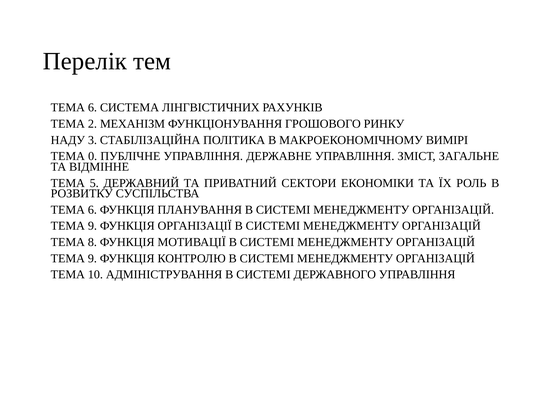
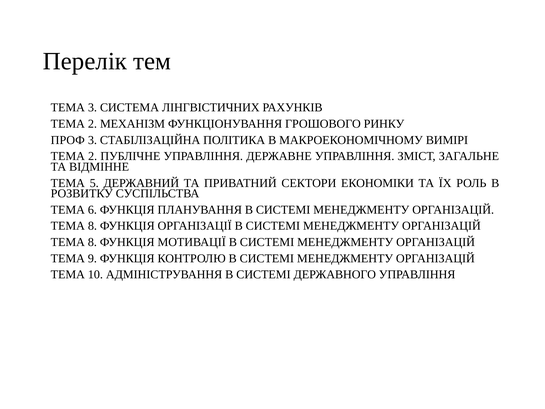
6: 6 -> 3 (92, 108)
НАДУ: НАДУ -> ПРОФ (68, 140)
0: 0 -> 2 (93, 156)
9: 9 -> 8 (92, 226)
